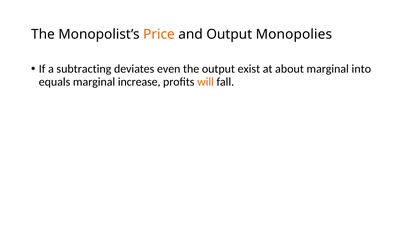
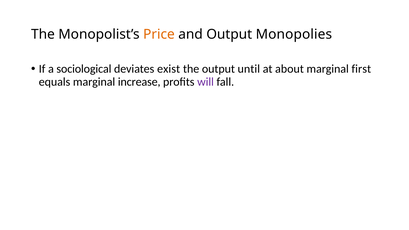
subtracting: subtracting -> sociological (84, 69)
even: even -> exist (169, 69)
exist: exist -> until (249, 69)
into: into -> first (361, 69)
will colour: orange -> purple (206, 82)
